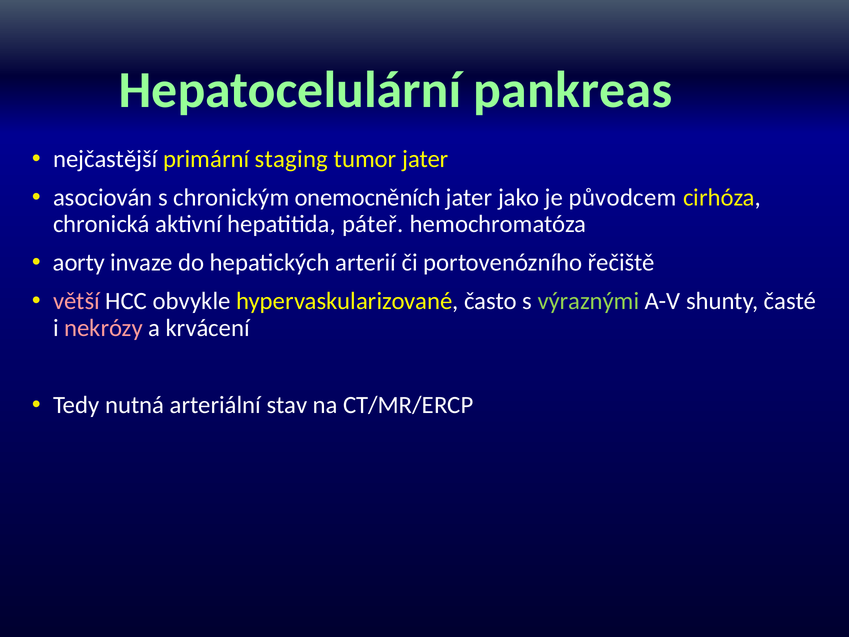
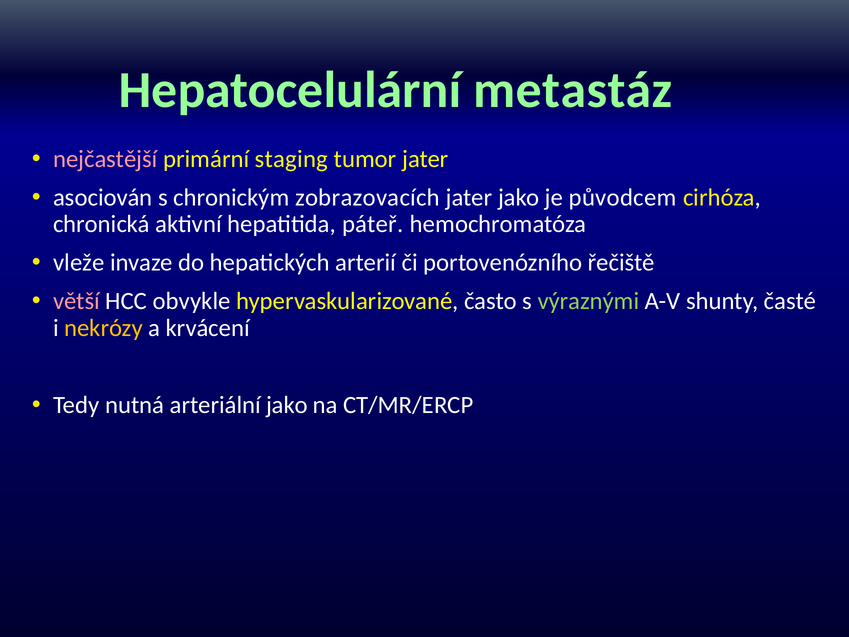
pankreas: pankreas -> metastáz (573, 90)
nejčastější colour: white -> pink (105, 159)
onemocněních: onemocněních -> zobrazovacích (368, 197)
aorty: aorty -> vleže (79, 263)
nekrózy colour: pink -> yellow (104, 328)
arteriální stav: stav -> jako (287, 405)
